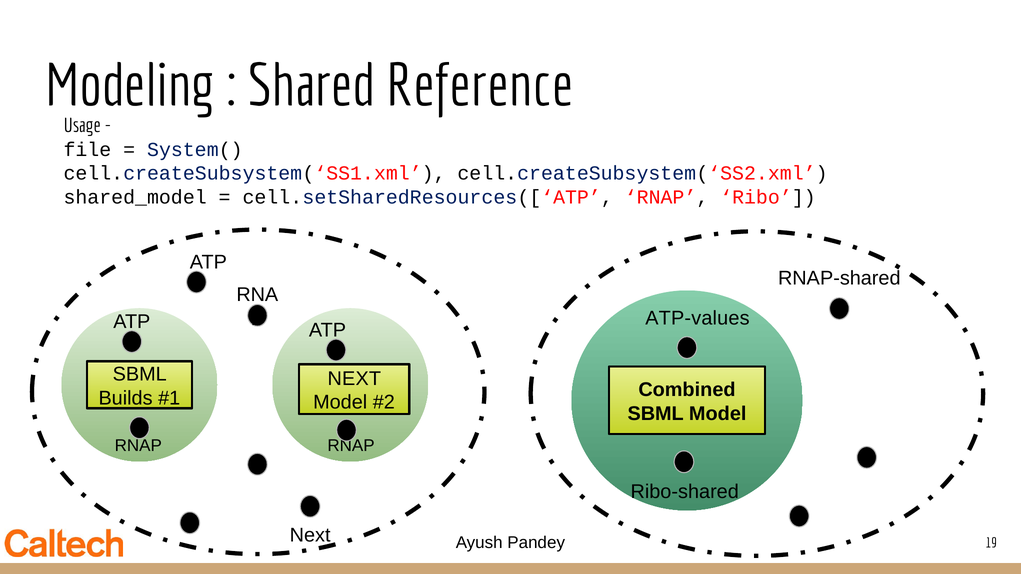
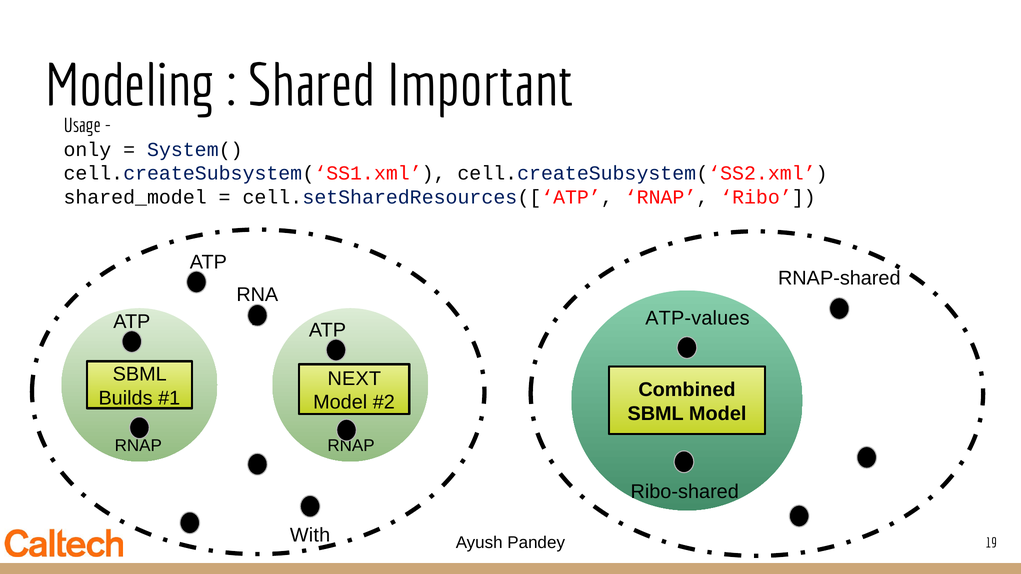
Reference: Reference -> Important (480, 86)
file: file -> only (87, 150)
Next: Next -> With (310, 536)
